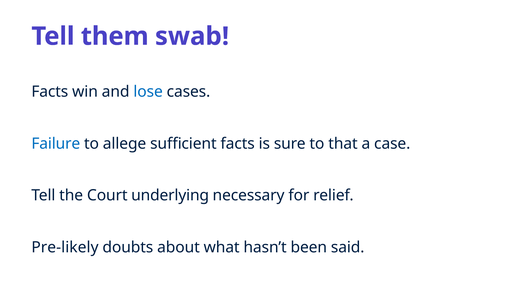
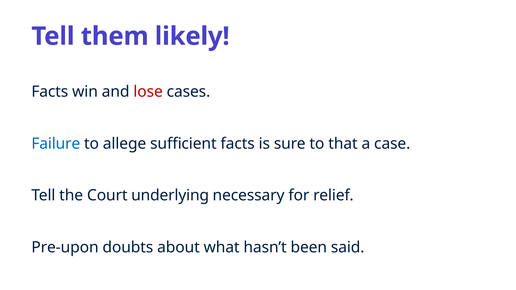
swab: swab -> likely (192, 36)
lose colour: blue -> red (148, 92)
Pre-likely: Pre-likely -> Pre-upon (65, 247)
